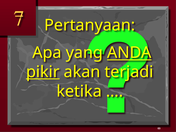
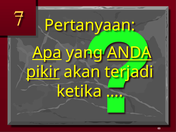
Apa underline: none -> present (47, 53)
